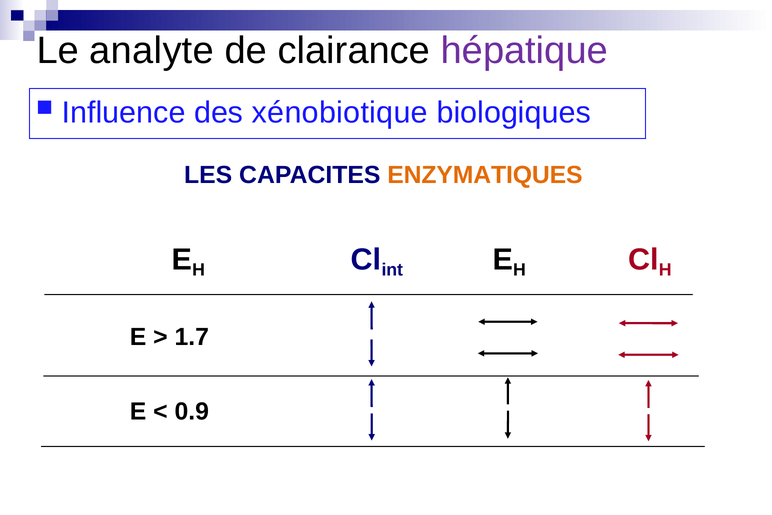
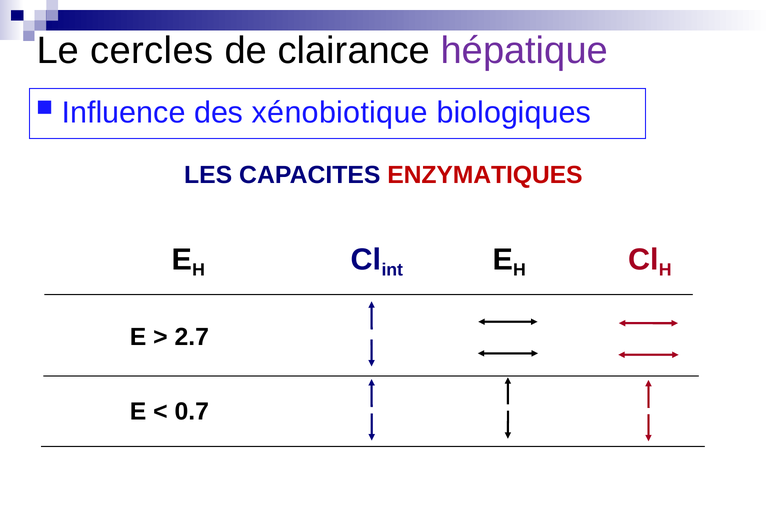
analyte: analyte -> cercles (152, 51)
ENZYMATIQUES colour: orange -> red (485, 175)
1.7: 1.7 -> 2.7 (192, 337)
0.9: 0.9 -> 0.7 (192, 411)
